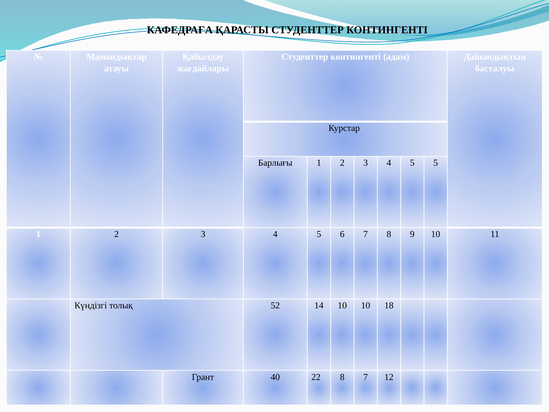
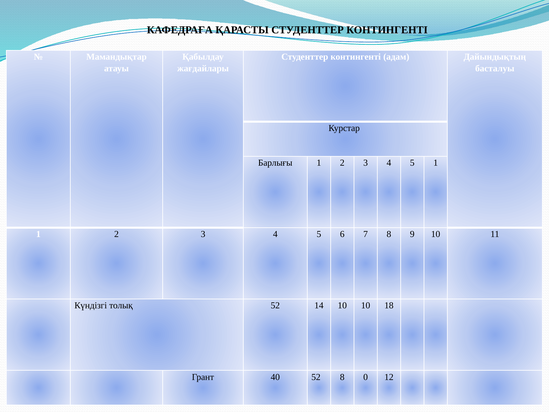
5: 5 -> 1 (436, 163)
40 22: 22 -> 52 (316, 377)
8 7: 7 -> 0 (366, 377)
